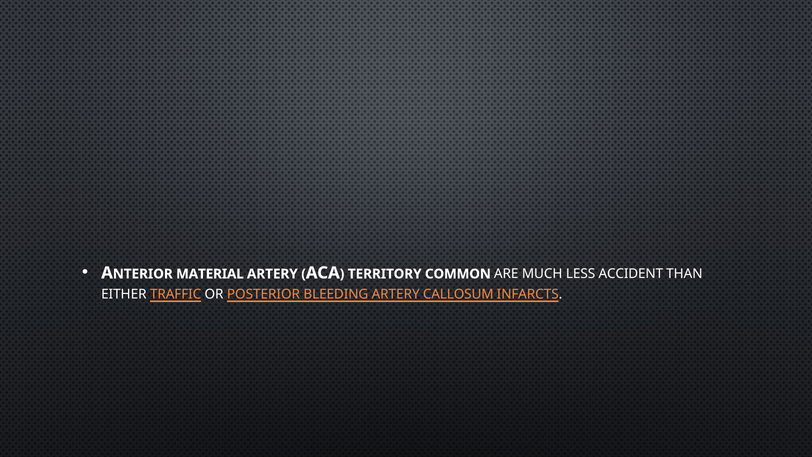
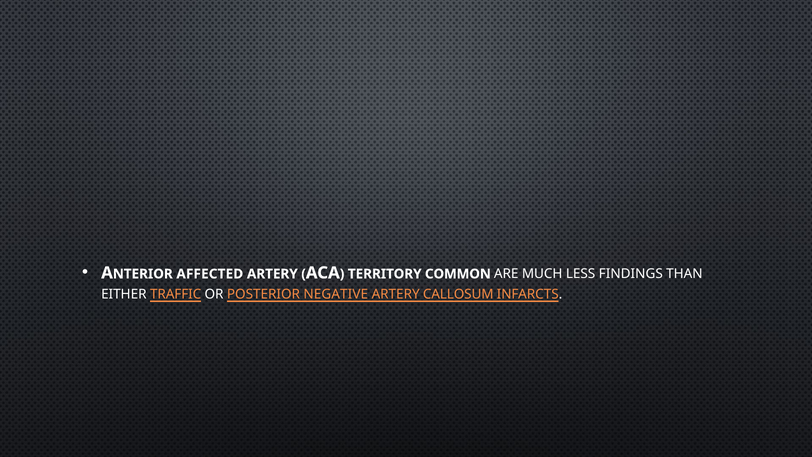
MATERIAL: MATERIAL -> AFFECTED (210, 274)
ACCIDENT: ACCIDENT -> FINDINGS (631, 274)
BLEEDING: BLEEDING -> NEGATIVE (336, 294)
